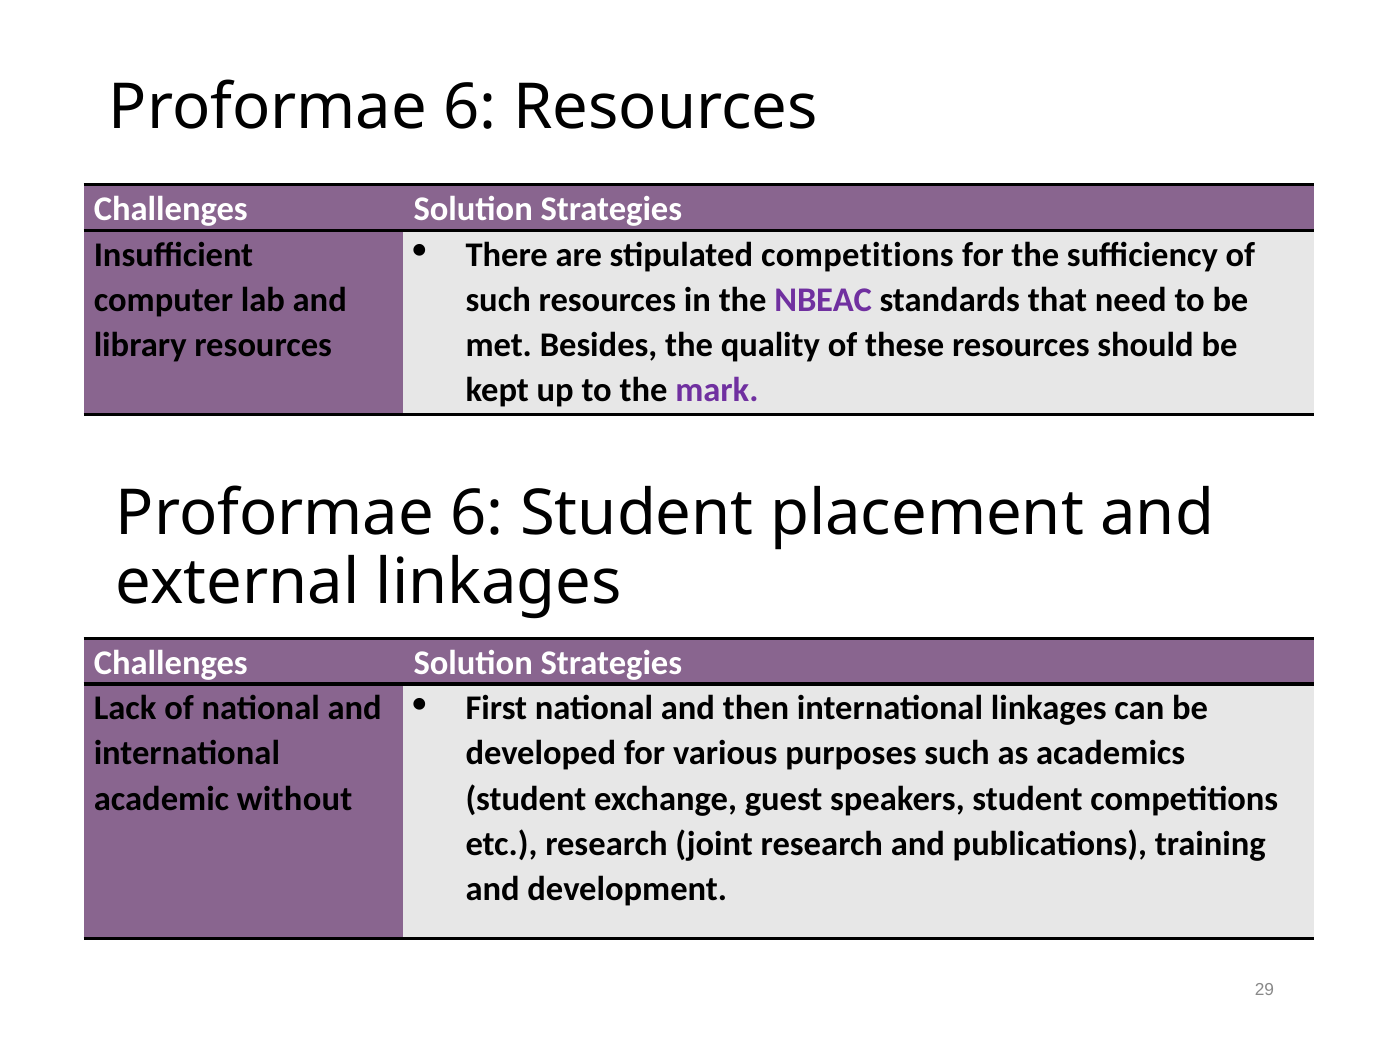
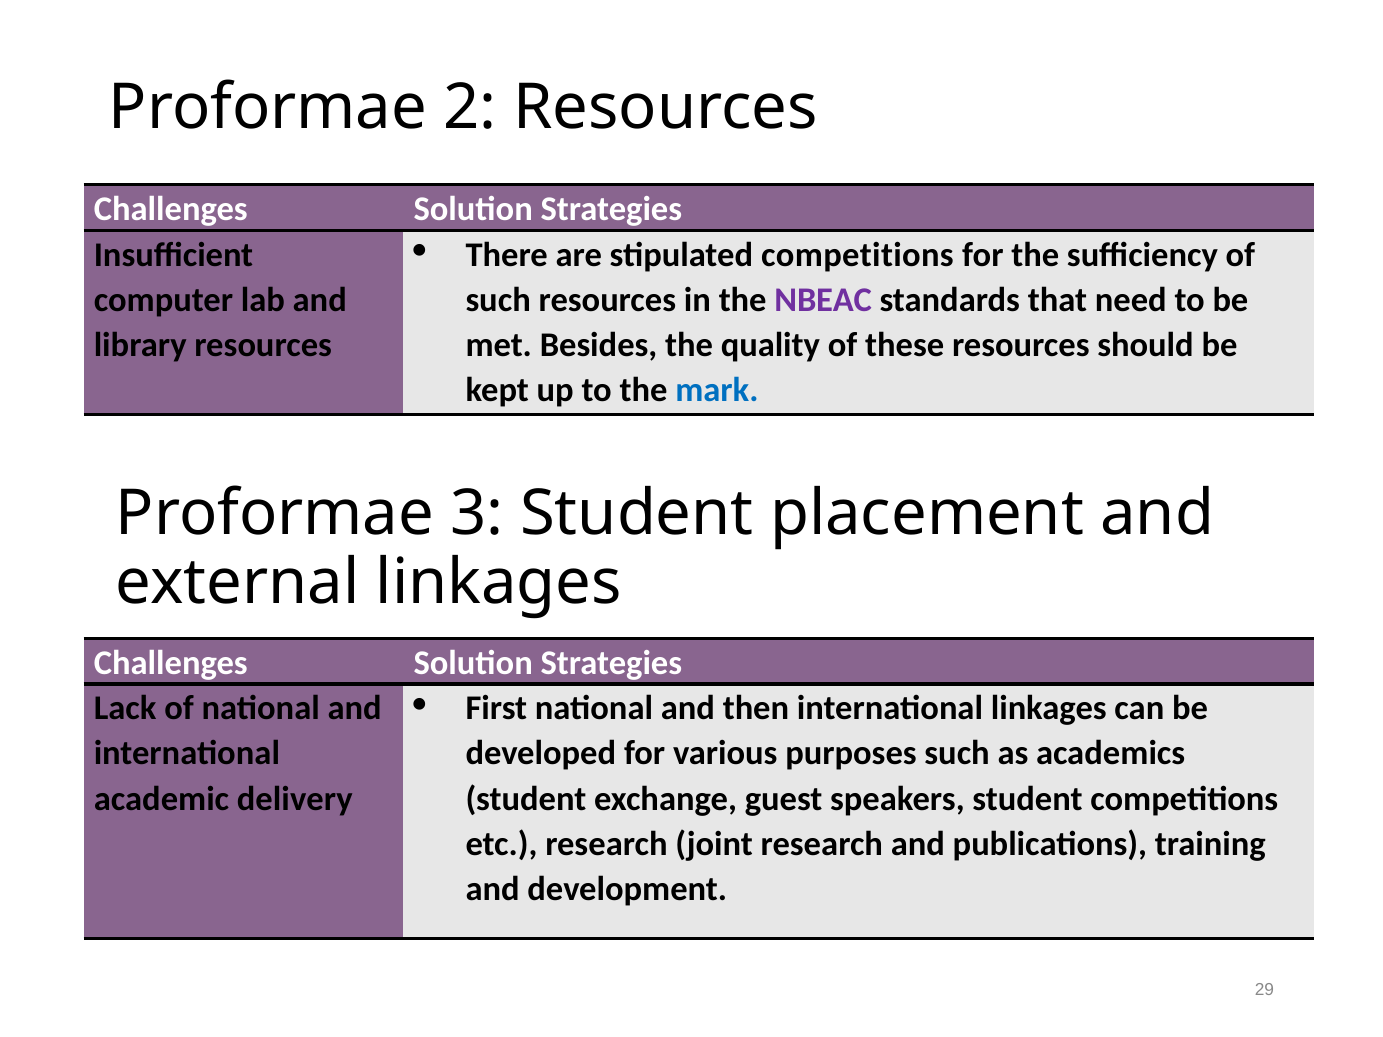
6: 6 -> 2 (470, 108)
mark colour: purple -> blue (717, 390)
6: 6 -> 3 (477, 514)
without: without -> delivery (295, 799)
